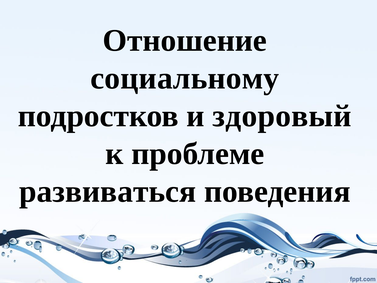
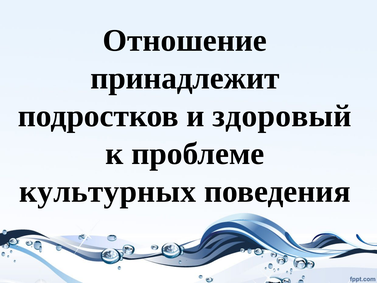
социальному: социальному -> принадлежит (185, 78)
развиваться: развиваться -> культурных (108, 191)
